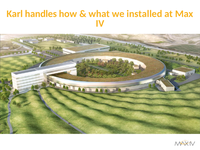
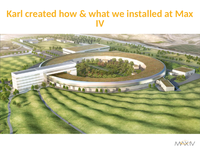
handles: handles -> created (41, 14)
